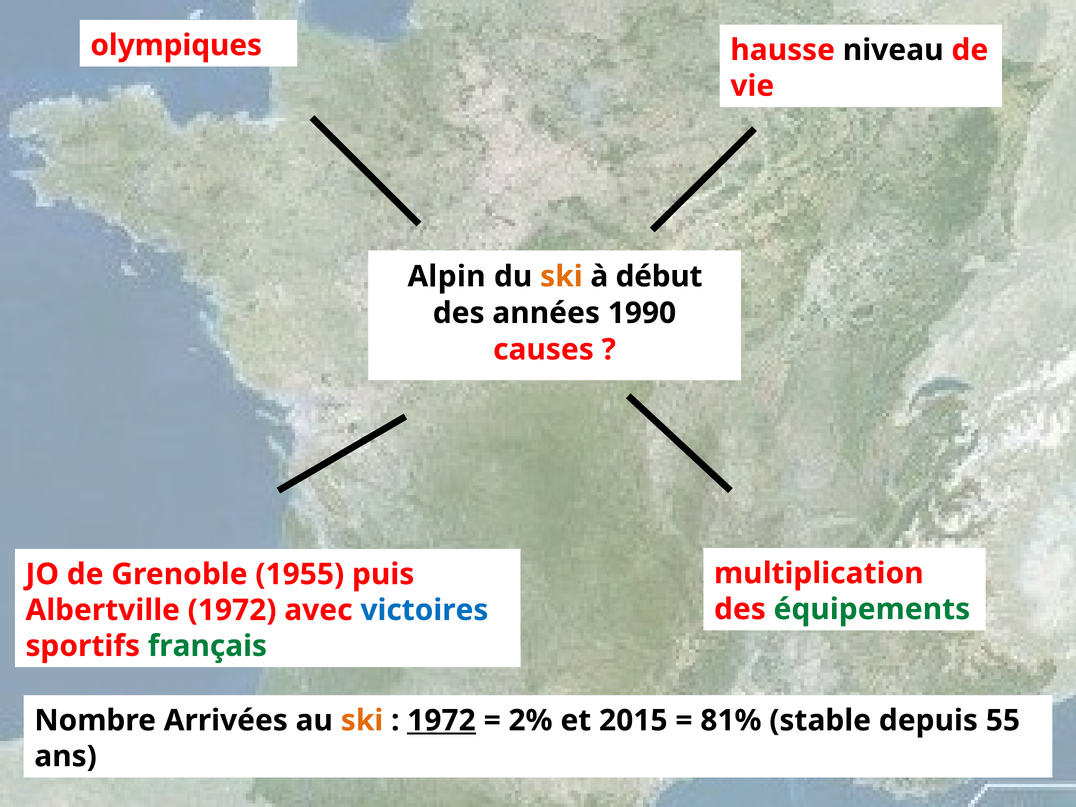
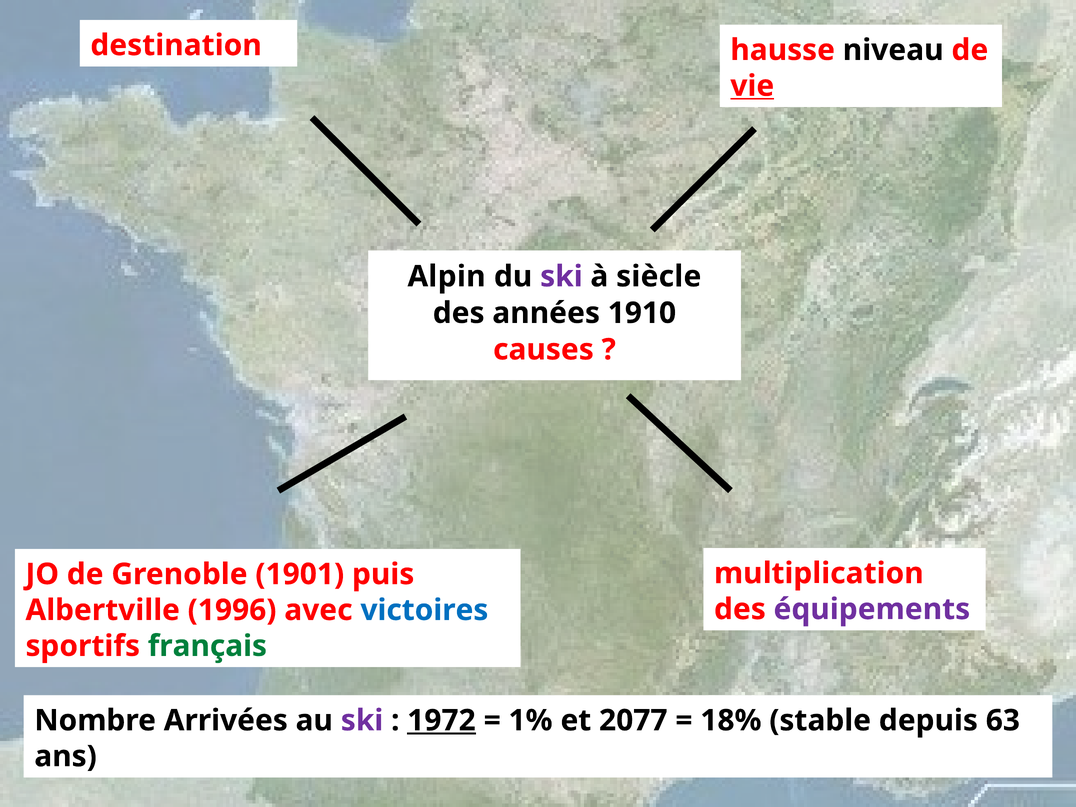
olympiques: olympiques -> destination (176, 45)
vie underline: none -> present (752, 86)
ski colour: orange -> purple (561, 276)
début: début -> siècle (659, 276)
1990: 1990 -> 1910 (642, 313)
1955: 1955 -> 1901 (300, 574)
équipements colour: green -> purple (872, 609)
Albertville 1972: 1972 -> 1996 (232, 610)
ski colour: orange -> purple (362, 720)
2%: 2% -> 1% (531, 720)
2015: 2015 -> 2077 (633, 720)
81%: 81% -> 18% (731, 720)
55: 55 -> 63 (1003, 720)
